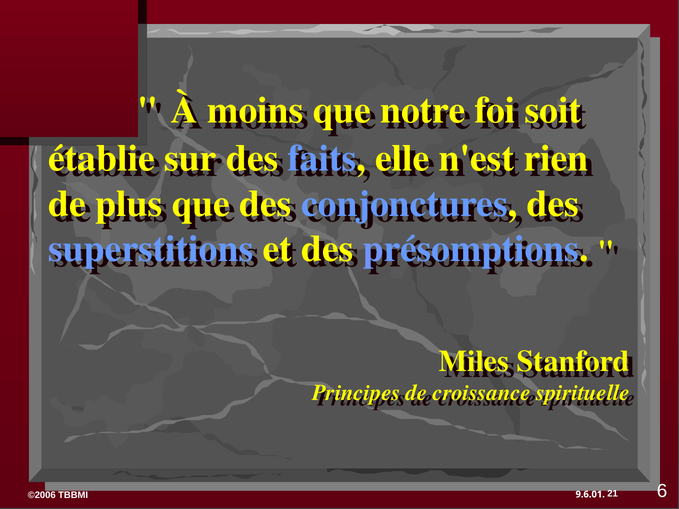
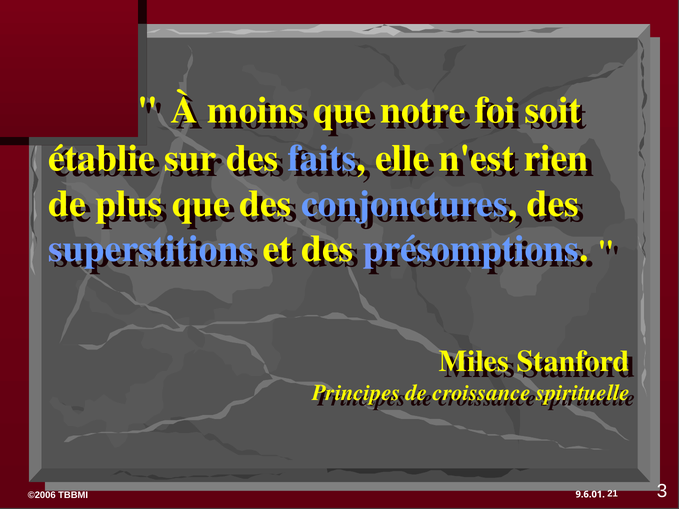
6: 6 -> 3 (662, 491)
